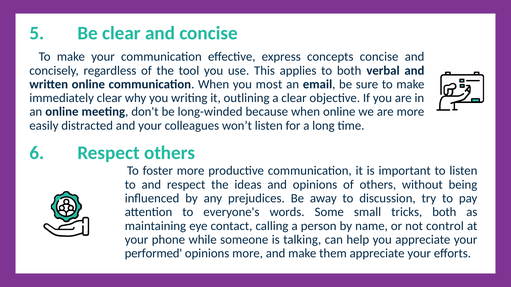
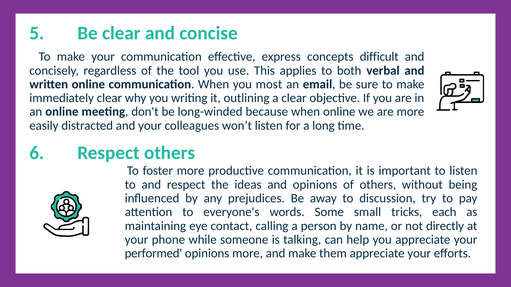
concepts concise: concise -> difficult (379, 57)
tricks both: both -> each (444, 212)
control: control -> directly (445, 226)
